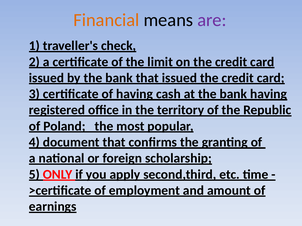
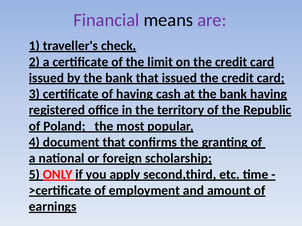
Financial colour: orange -> purple (106, 20)
